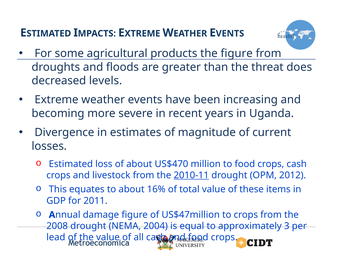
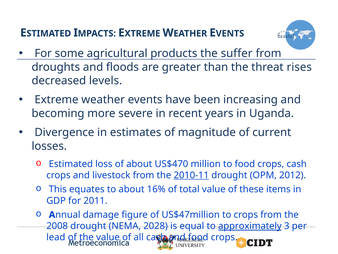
the figure: figure -> suffer (237, 53)
does: does -> rises (299, 67)
2004: 2004 -> 2028 (156, 226)
approximately underline: none -> present (250, 226)
